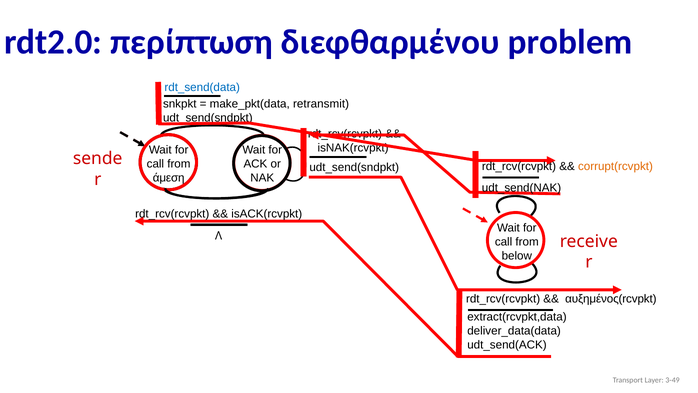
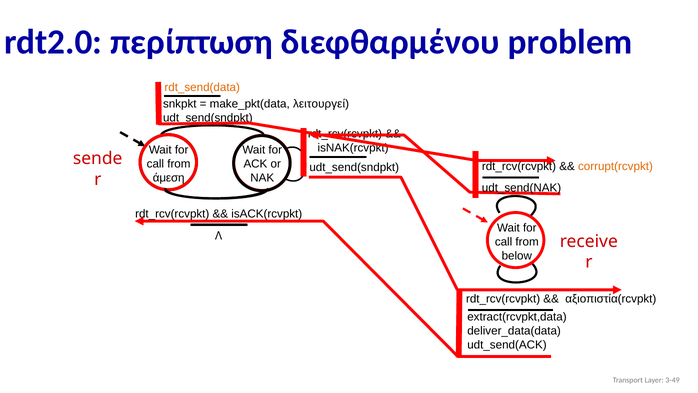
rdt_send(data colour: blue -> orange (202, 87)
retransmit: retransmit -> λειτουργεί (321, 104)
αυξημένος(rcvpkt: αυξημένος(rcvpkt -> αξιοπιστία(rcvpkt (611, 299)
